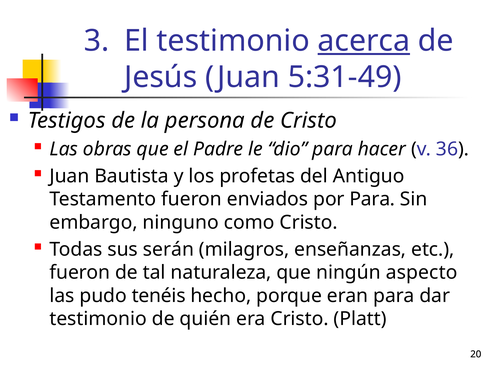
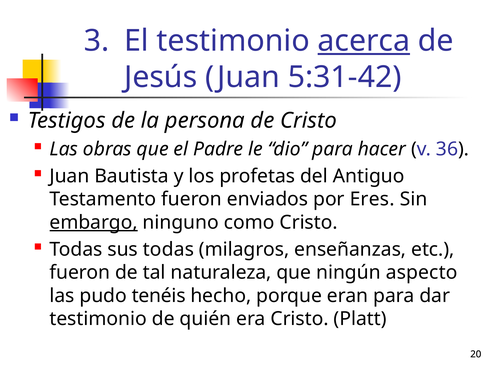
5:31-49: 5:31-49 -> 5:31-42 (345, 77)
por Para: Para -> Eres (372, 200)
embargo underline: none -> present (94, 223)
sus serán: serán -> todas (168, 250)
